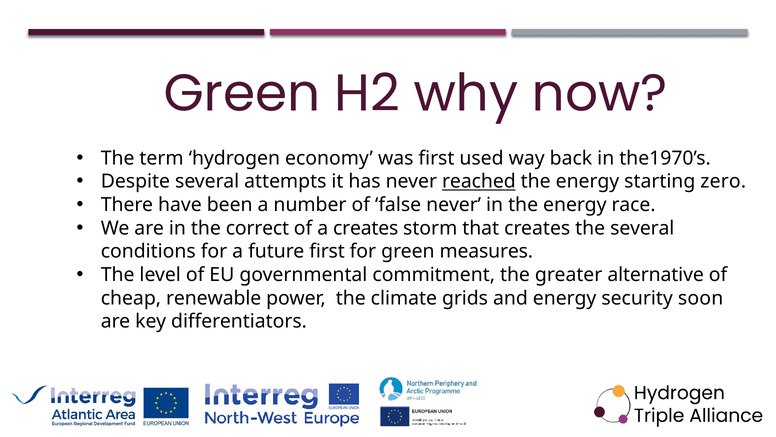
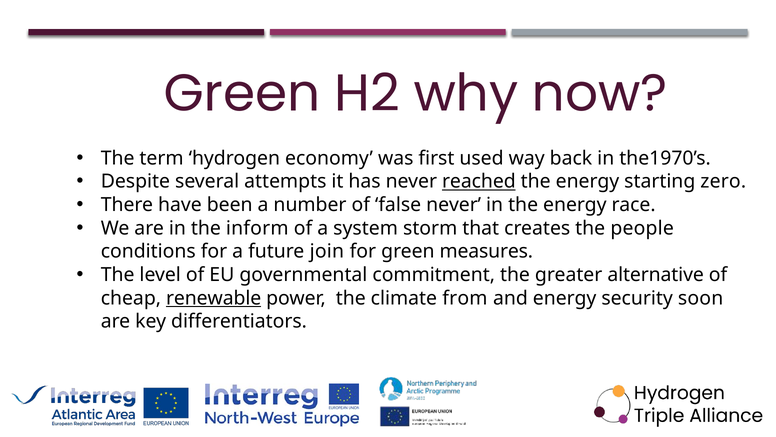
correct: correct -> inform (257, 228)
a creates: creates -> system (366, 228)
the several: several -> people (642, 228)
future first: first -> join (327, 251)
renewable underline: none -> present (214, 298)
grids: grids -> from (465, 298)
